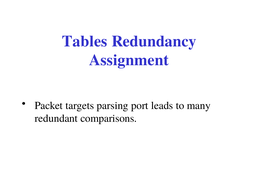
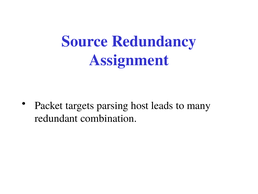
Tables: Tables -> Source (85, 41)
port: port -> host (140, 105)
comparisons: comparisons -> combination (109, 118)
